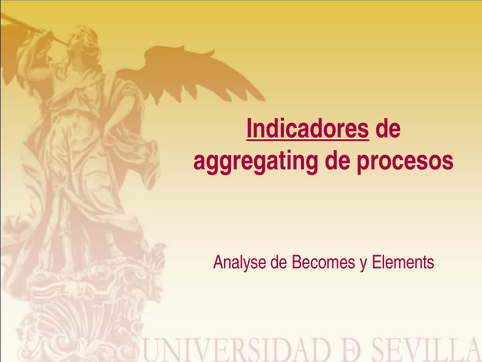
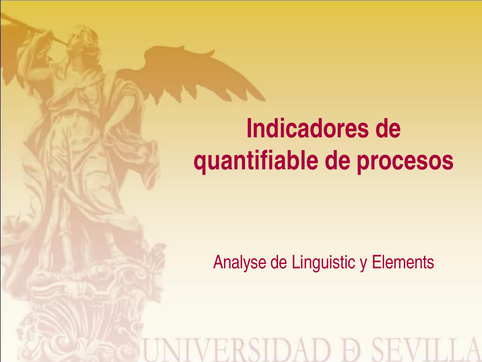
Indicadores underline: present -> none (308, 128)
aggregating: aggregating -> quantiﬁable (256, 161)
Becomes: Becomes -> Linguistic (324, 262)
